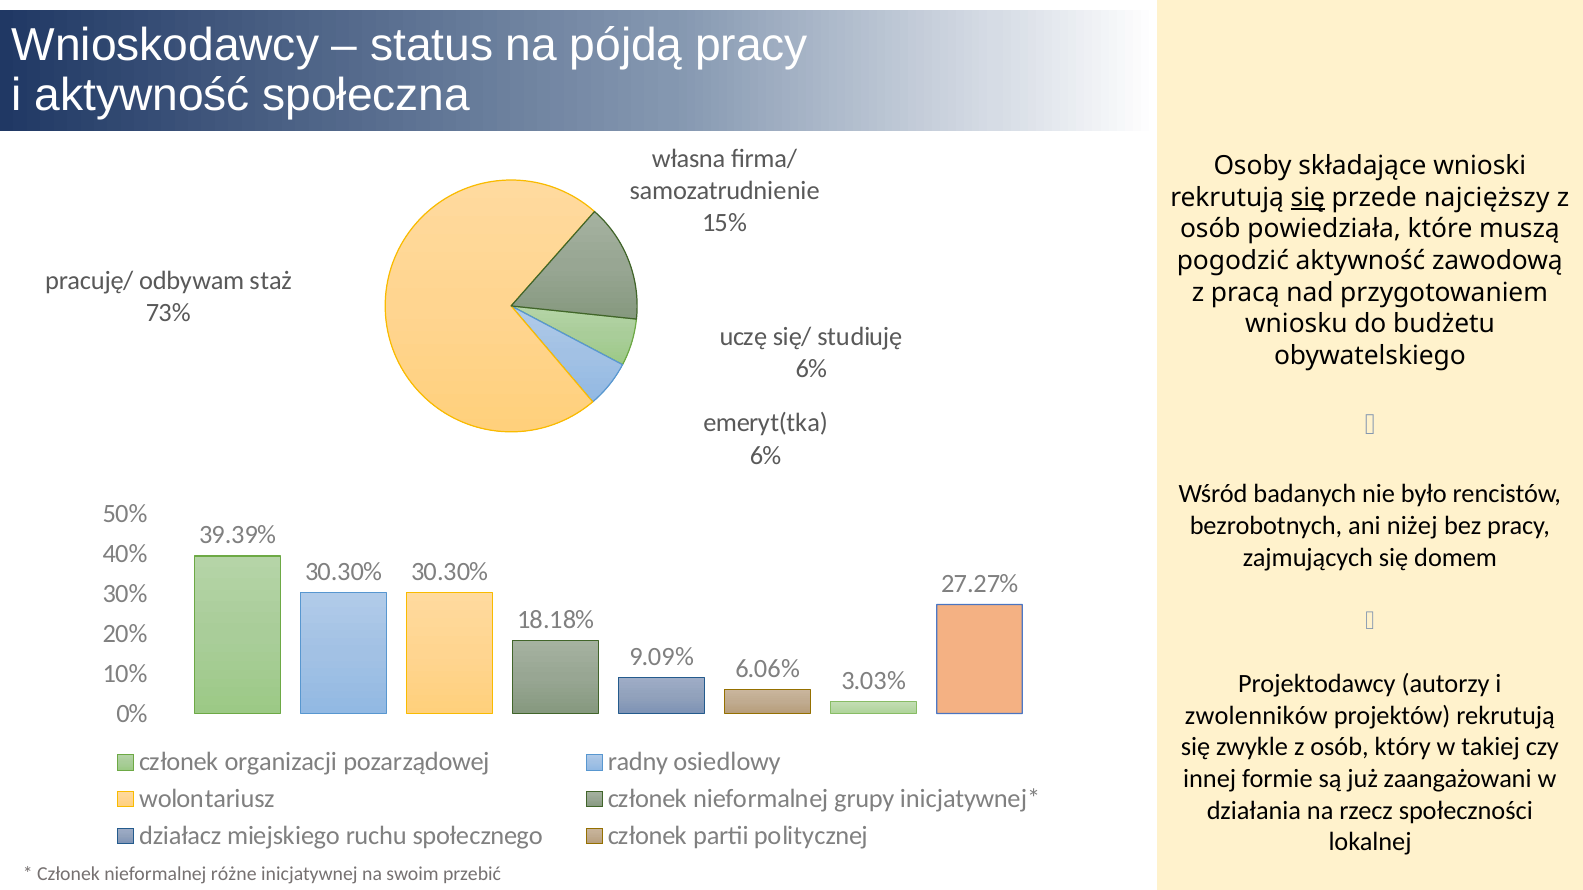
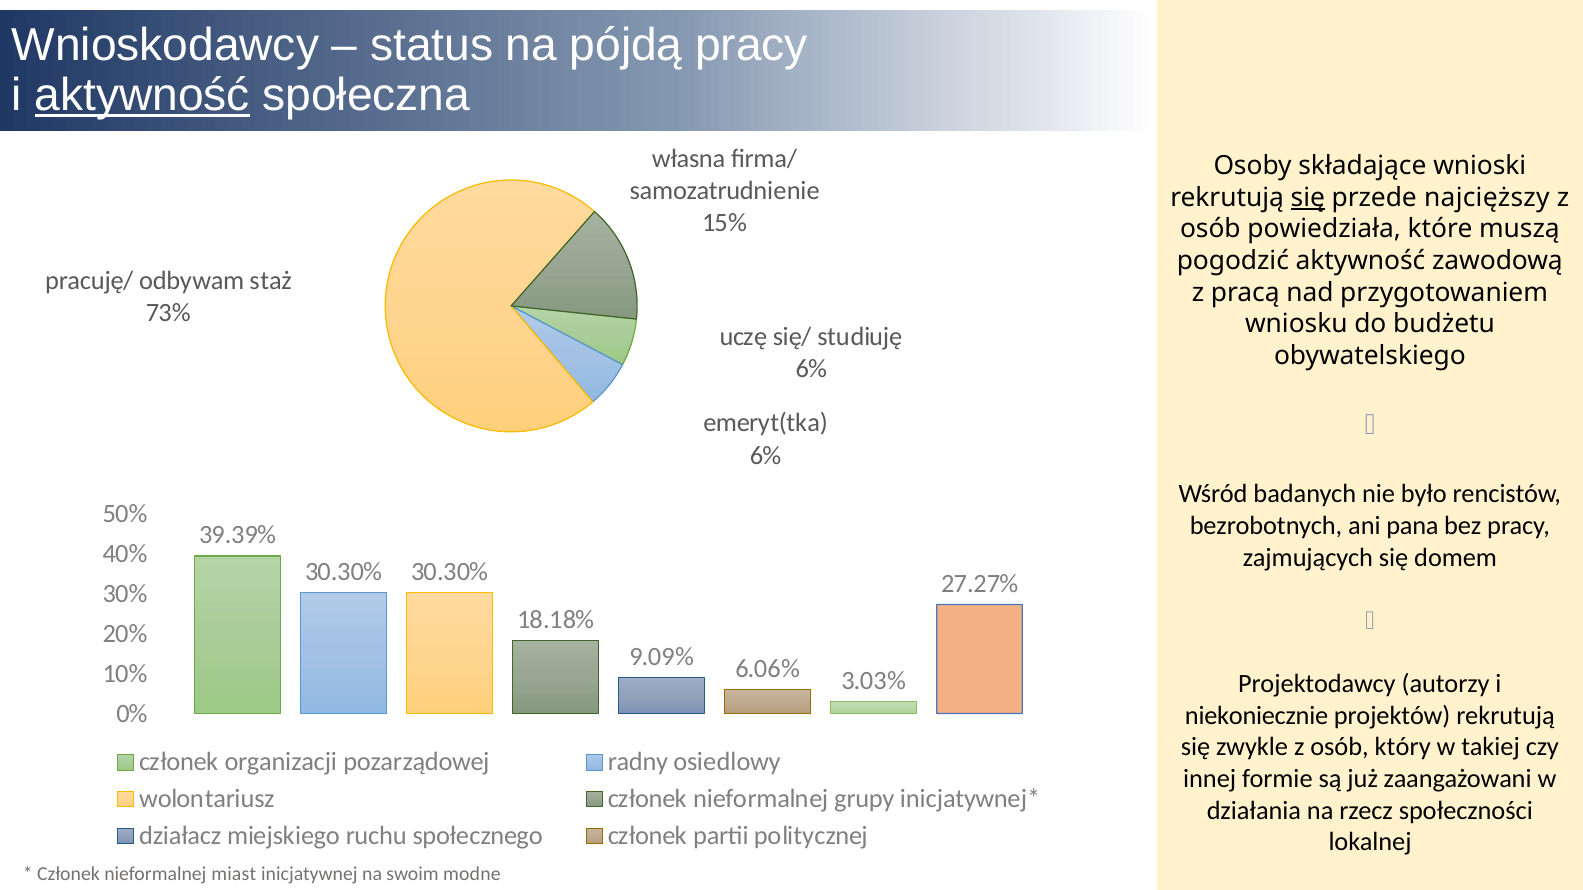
aktywność underline: none -> present (142, 95)
niżej: niżej -> pana (1412, 526)
zwolenników: zwolenników -> niekoniecznie (1257, 716)
różne: różne -> miast (234, 875)
przebić: przebić -> modne (472, 875)
